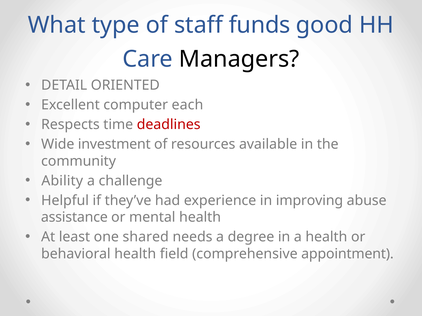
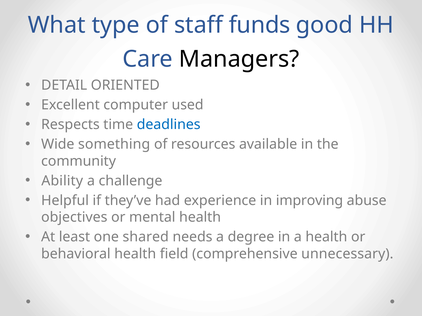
each: each -> used (188, 105)
deadlines colour: red -> blue (169, 125)
investment: investment -> something (114, 144)
assistance: assistance -> objectives (74, 218)
appointment: appointment -> unnecessary (347, 254)
